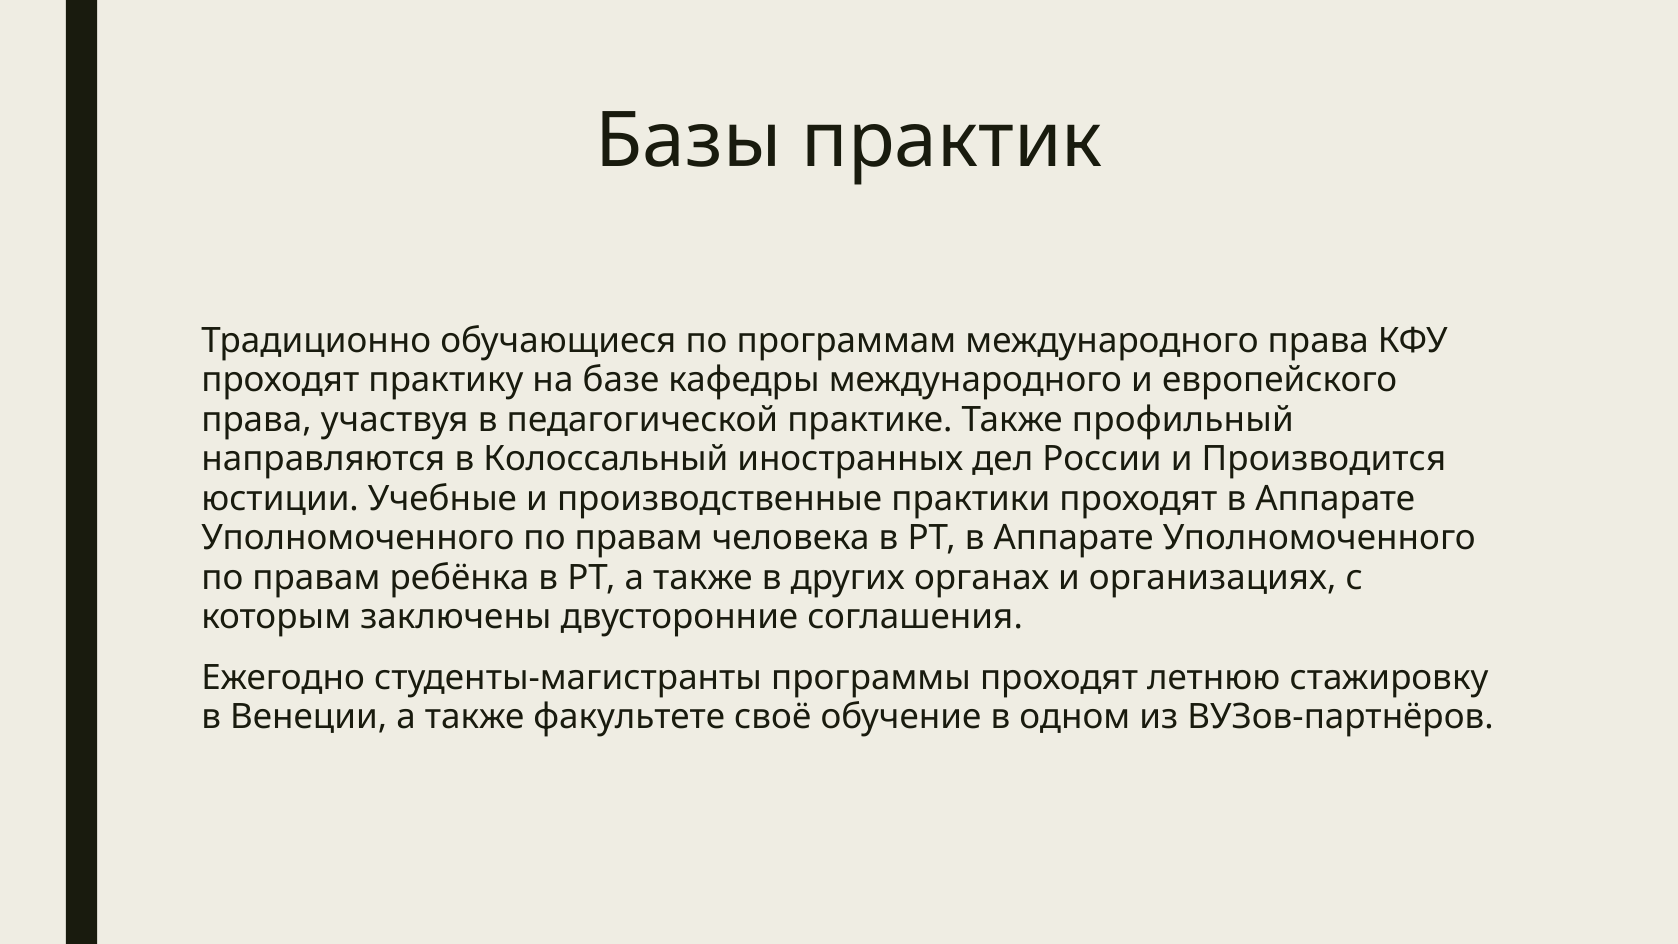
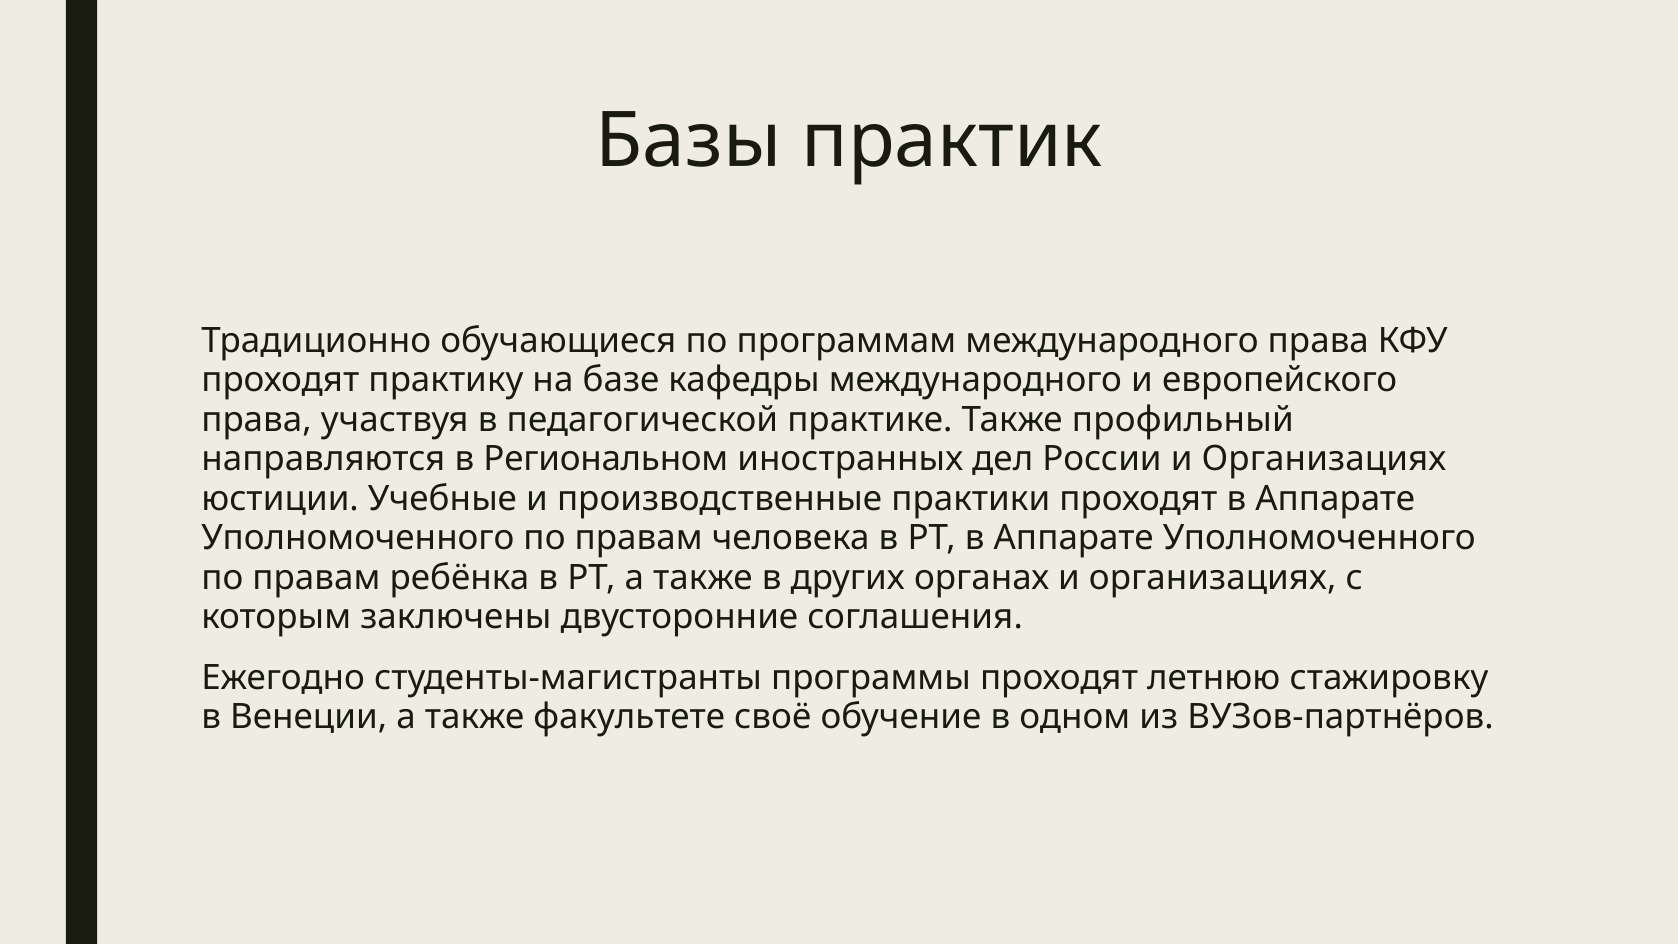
Колоссальный: Колоссальный -> Региональном (606, 459)
России и Производится: Производится -> Организациях (1324, 459)
